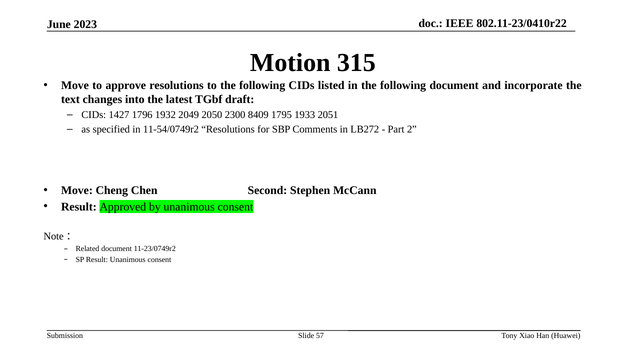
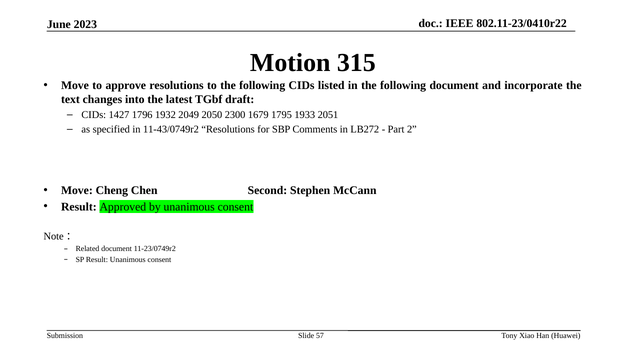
8409: 8409 -> 1679 (258, 115)
11-54/0749r2: 11-54/0749r2 -> 11-43/0749r2 (171, 129)
